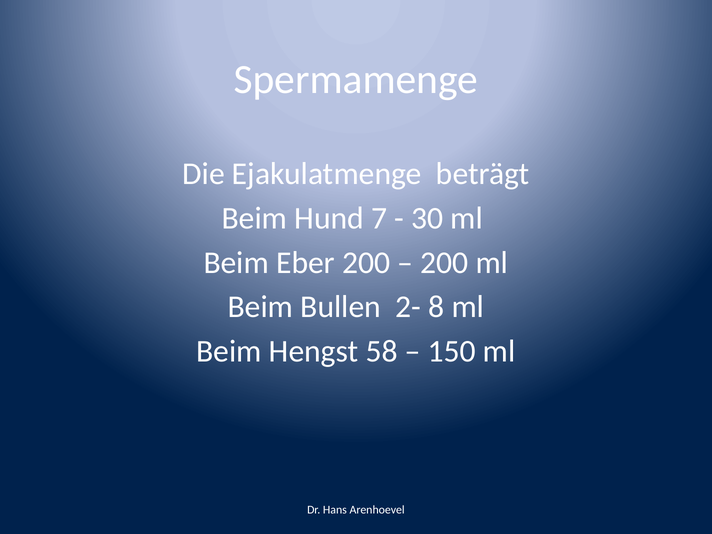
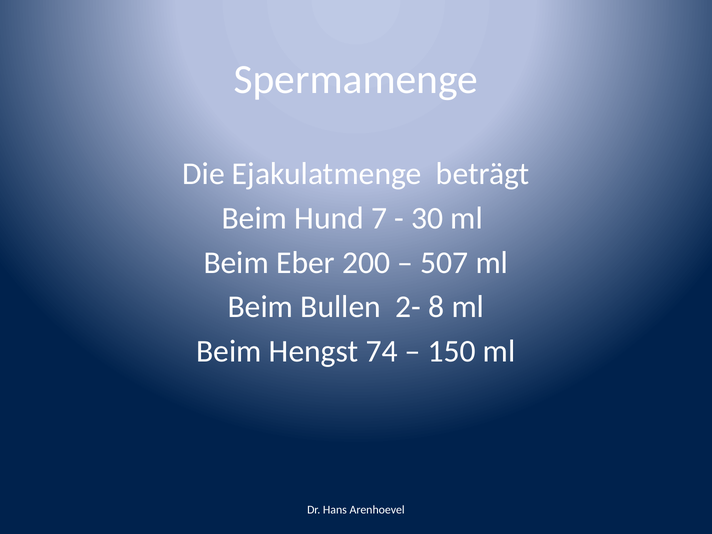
200: 200 -> 507 (444, 263)
58: 58 -> 74 (382, 351)
